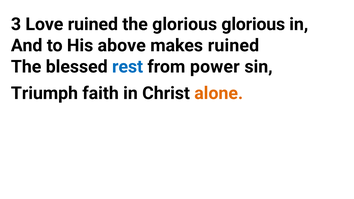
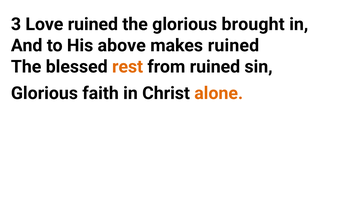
glorious glorious: glorious -> brought (253, 24)
rest colour: blue -> orange (128, 67)
from power: power -> ruined (215, 67)
Triumph: Triumph -> Glorious (44, 93)
